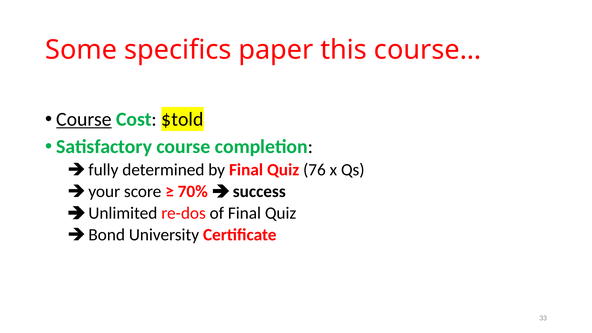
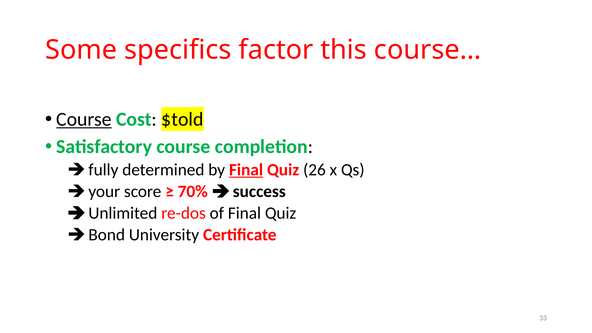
paper: paper -> factor (276, 50)
Final underline: none -> present (246, 170)
76: 76 -> 26 (314, 170)
